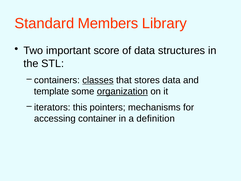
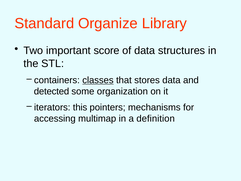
Members: Members -> Organize (108, 23)
template: template -> detected (52, 91)
organization underline: present -> none (122, 91)
container: container -> multimap (97, 119)
